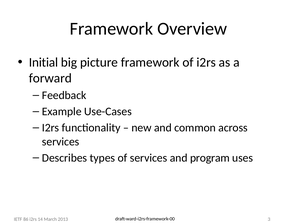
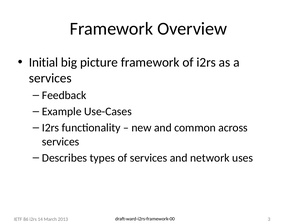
forward: forward -> services (50, 78)
program: program -> network (210, 158)
